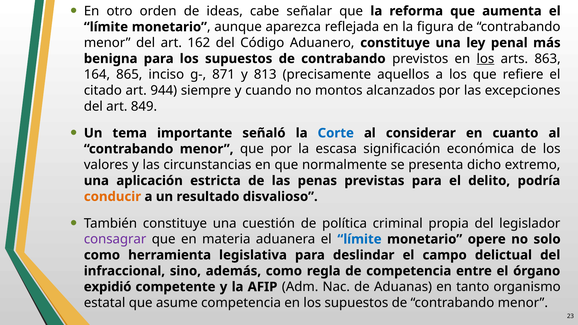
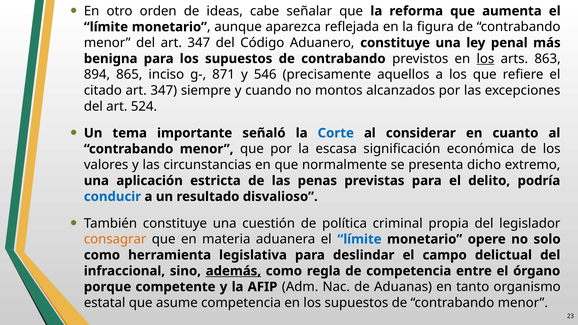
del art 162: 162 -> 347 (199, 43)
164: 164 -> 894 (97, 75)
813: 813 -> 546 (265, 75)
citado art 944: 944 -> 347 (164, 90)
849: 849 -> 524 (144, 106)
conducir colour: orange -> blue (112, 197)
consagrar colour: purple -> orange (115, 239)
además underline: none -> present (233, 271)
expidió: expidió -> porque (108, 287)
